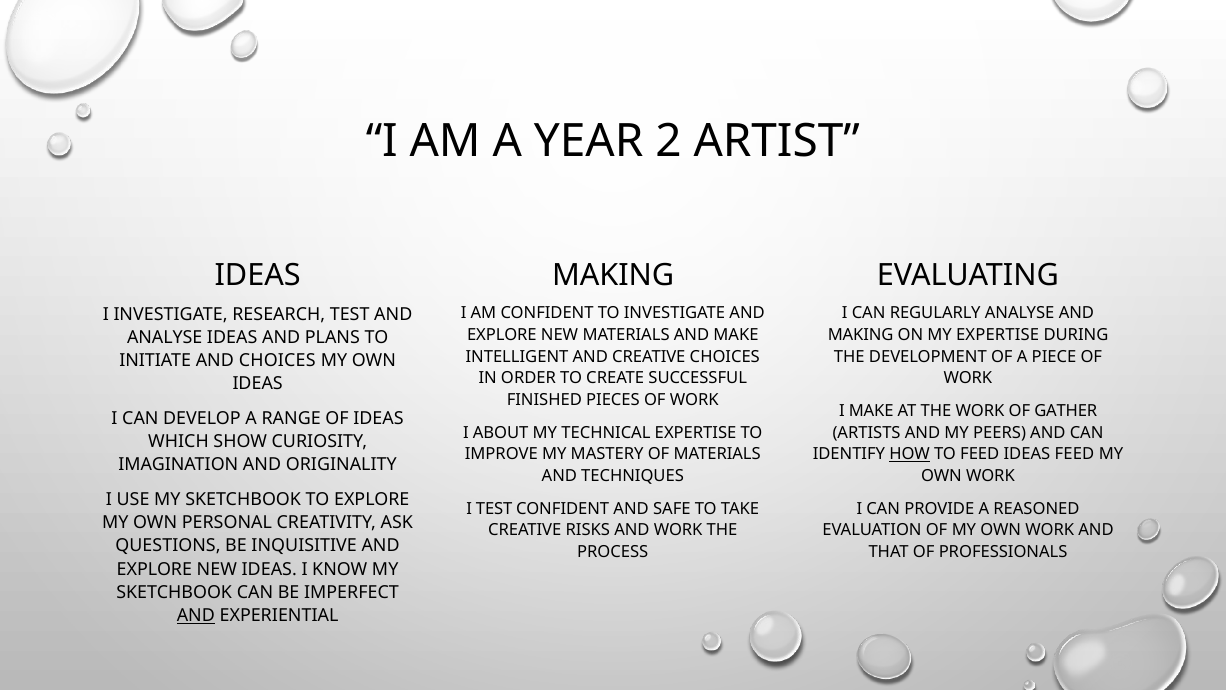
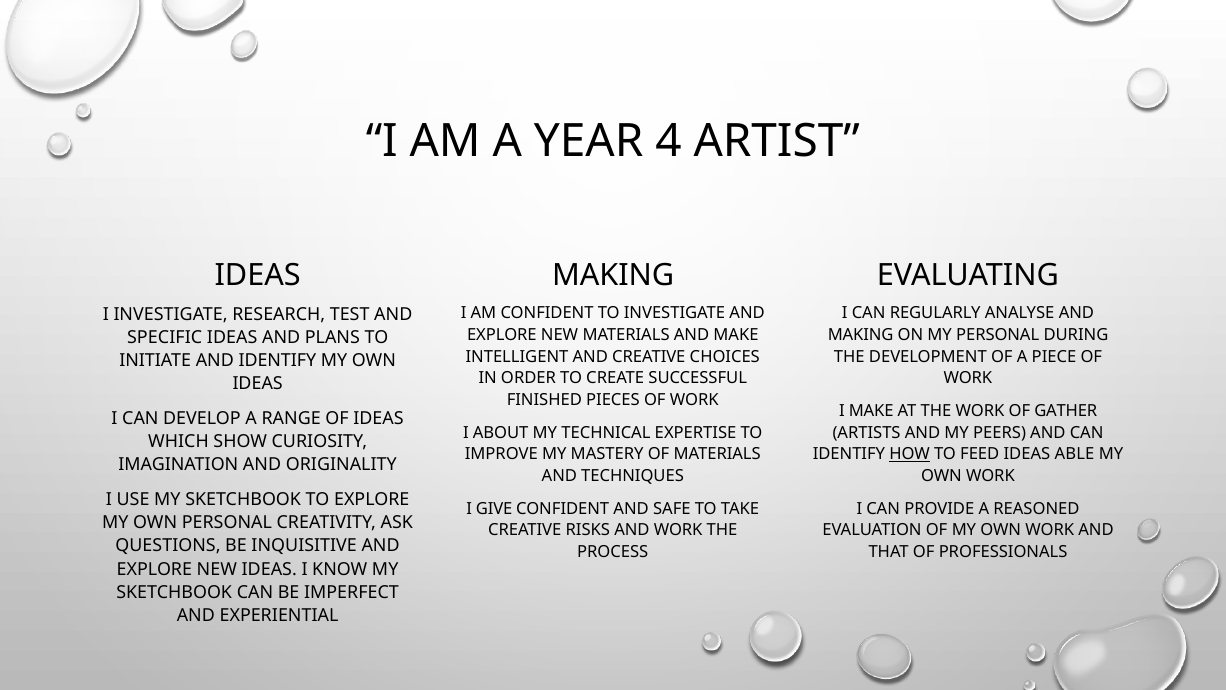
2: 2 -> 4 (669, 142)
MY EXPERTISE: EXPERTISE -> PERSONAL (998, 335)
ANALYSE: ANALYSE -> SPECIFIC (165, 337)
AND CHOICES: CHOICES -> IDENTIFY (277, 361)
IDEAS FEED: FEED -> ABLE (1074, 454)
I TEST: TEST -> GIVE (494, 509)
AND underline: present -> none (196, 615)
